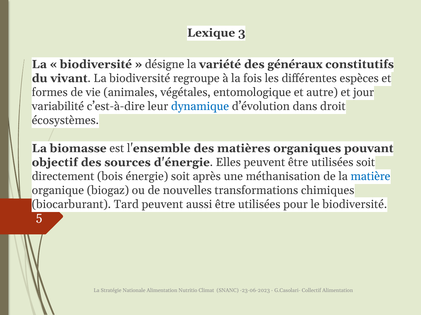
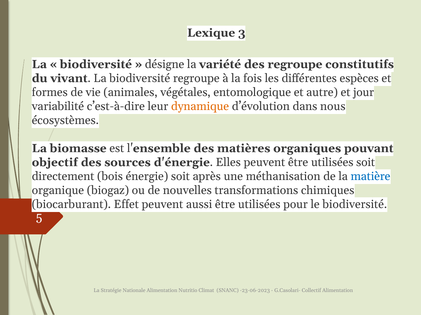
des généraux: généraux -> regroupe (295, 64)
dynamique colour: blue -> orange (200, 107)
droit: droit -> nous (333, 107)
Tard: Tard -> Effet (126, 205)
